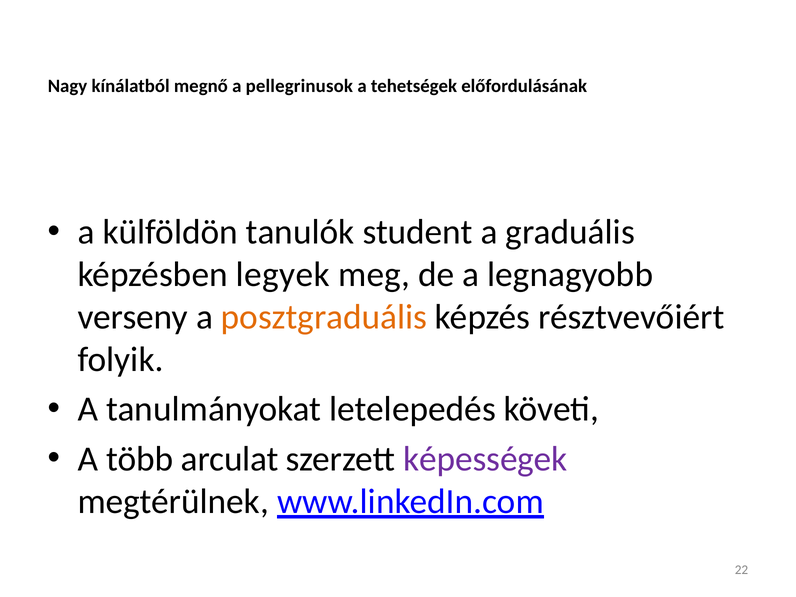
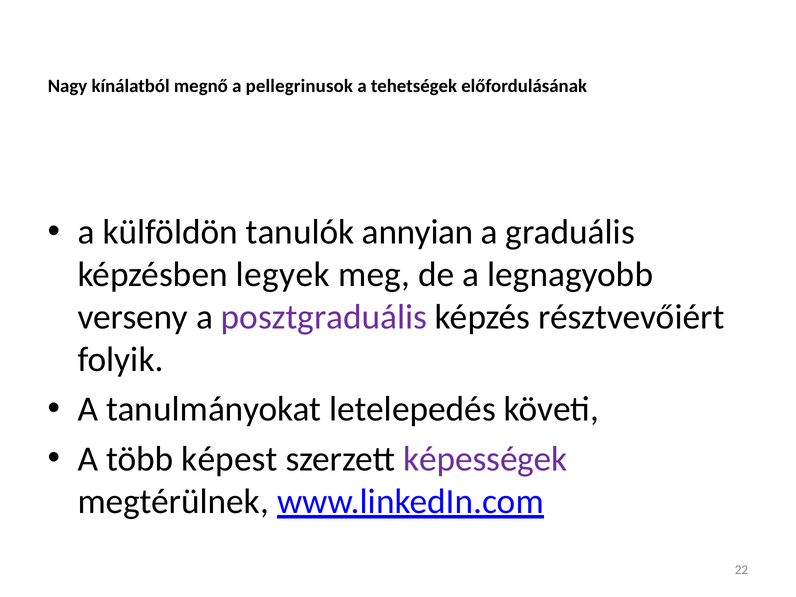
student: student -> annyian (418, 232)
posztgraduális colour: orange -> purple (324, 317)
arculat: arculat -> képest (229, 459)
